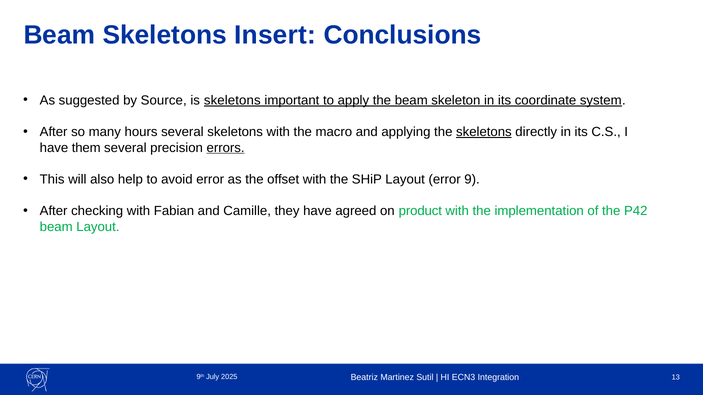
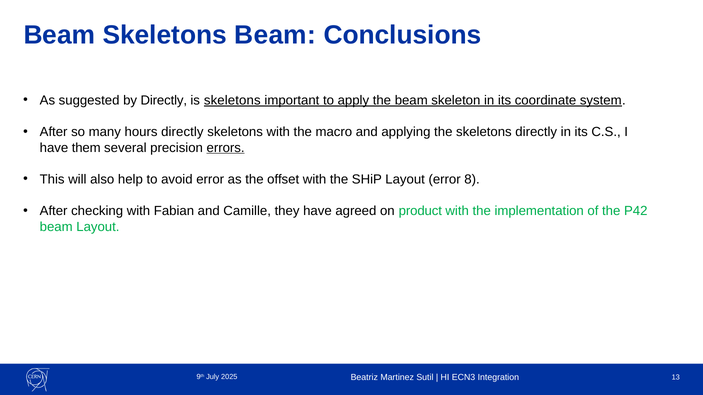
Skeletons Insert: Insert -> Beam (275, 35)
by Source: Source -> Directly (164, 100)
hours several: several -> directly (182, 132)
skeletons underline: present -> none (484, 132)
9: 9 -> 8 (472, 179)
